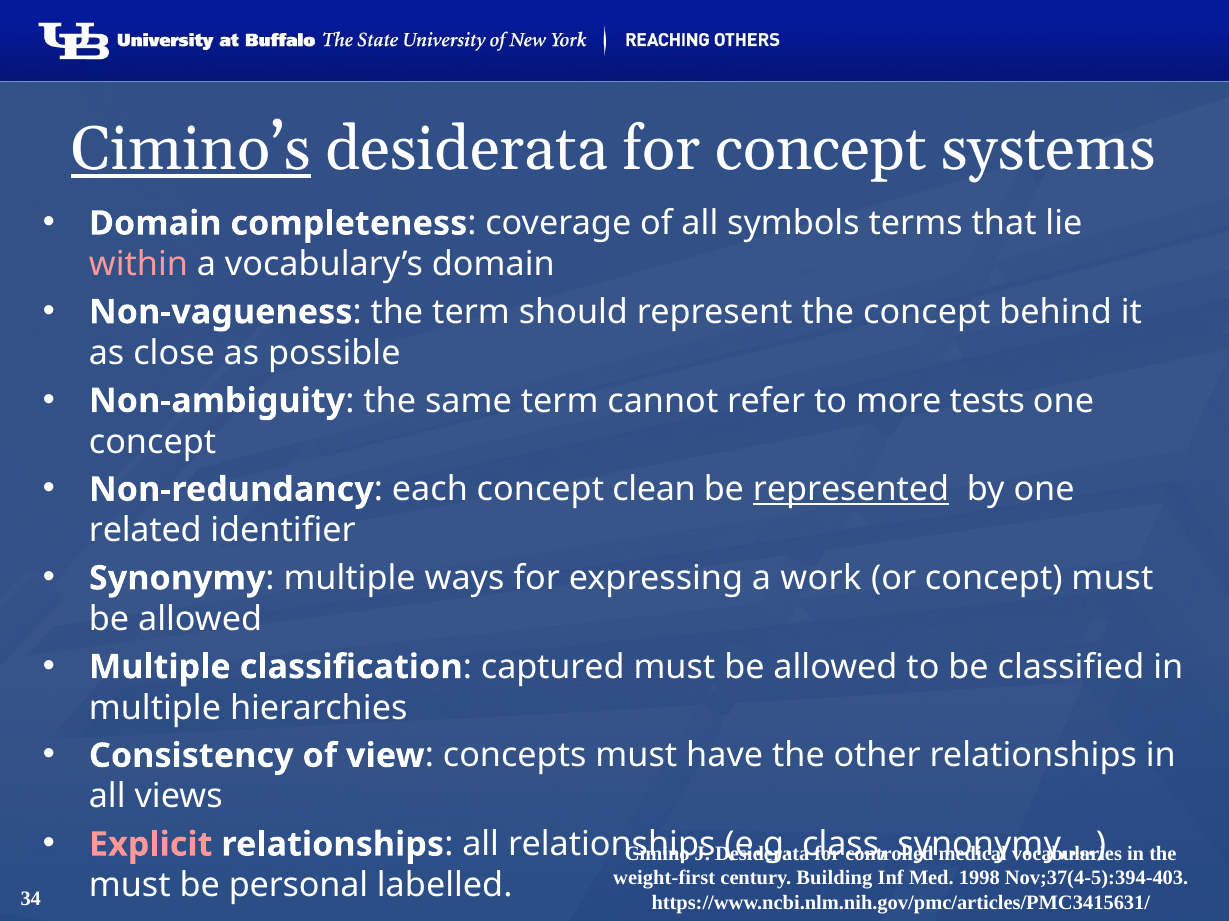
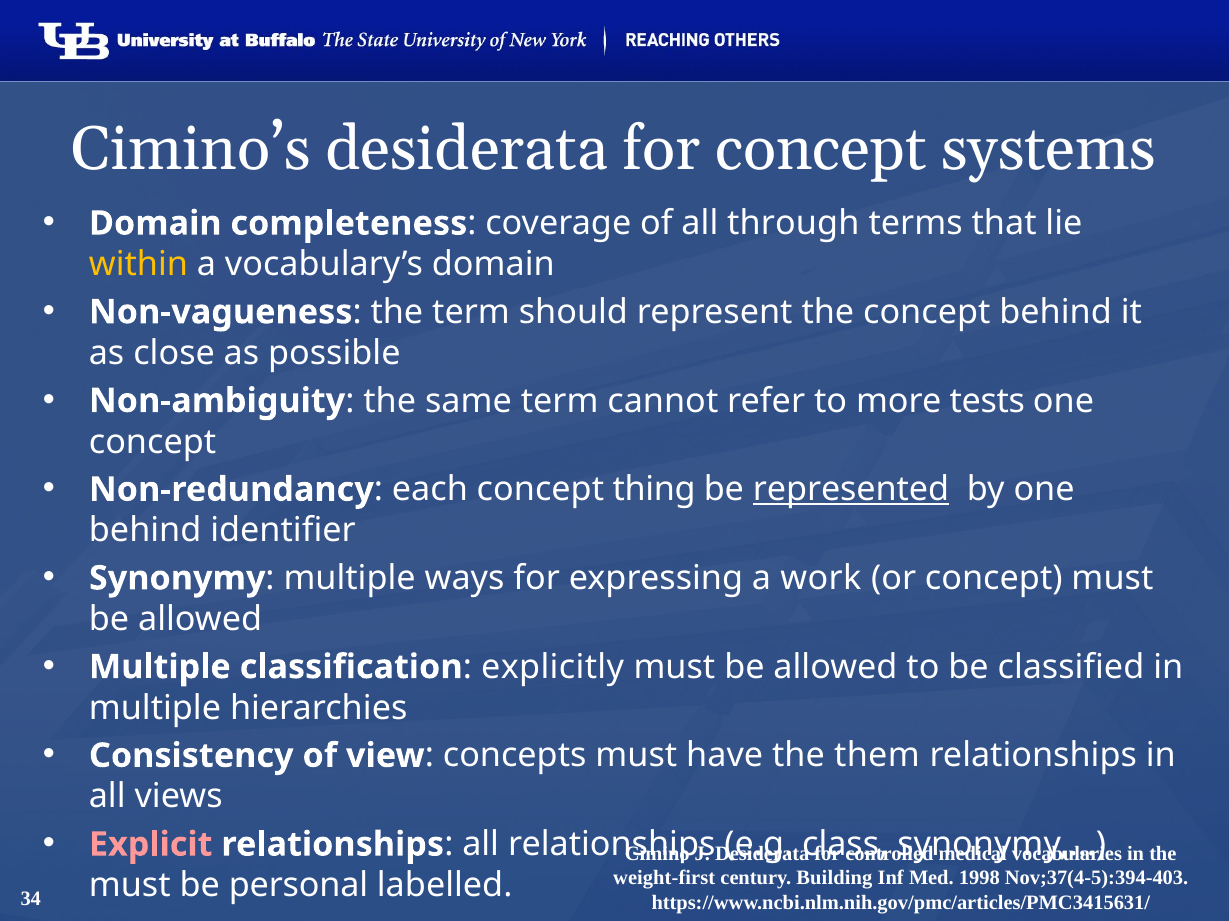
Cimino’s underline: present -> none (191, 150)
symbols: symbols -> through (793, 224)
within colour: pink -> yellow (138, 265)
clean: clean -> thing (654, 490)
related: related -> behind (145, 531)
captured: captured -> explicitly (553, 667)
other: other -> them (877, 756)
